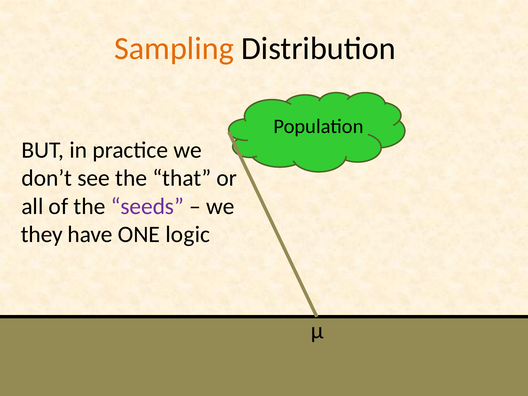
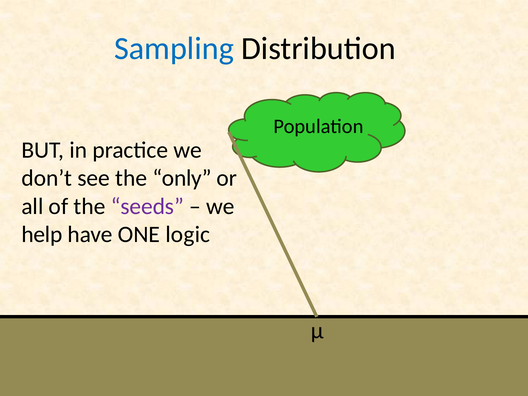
Sampling colour: orange -> blue (174, 48)
that: that -> only (182, 178)
they: they -> help (42, 235)
